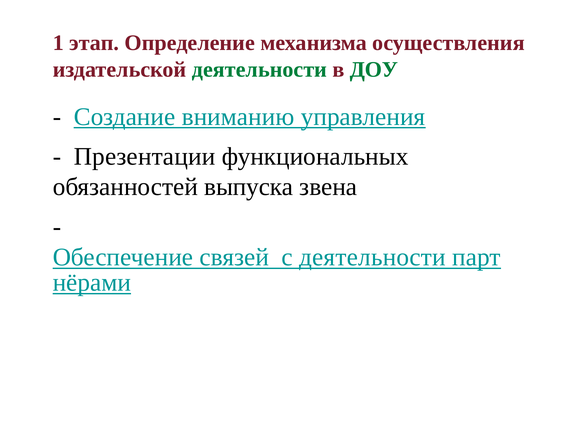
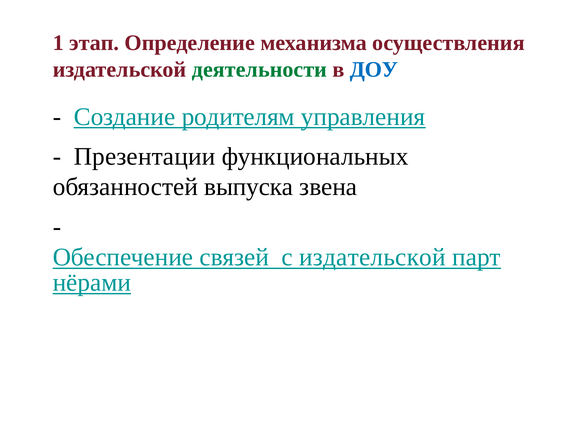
ДОУ colour: green -> blue (374, 69)
вниманию: вниманию -> родителям (238, 117)
с деятельности: деятельности -> издательской (372, 257)
